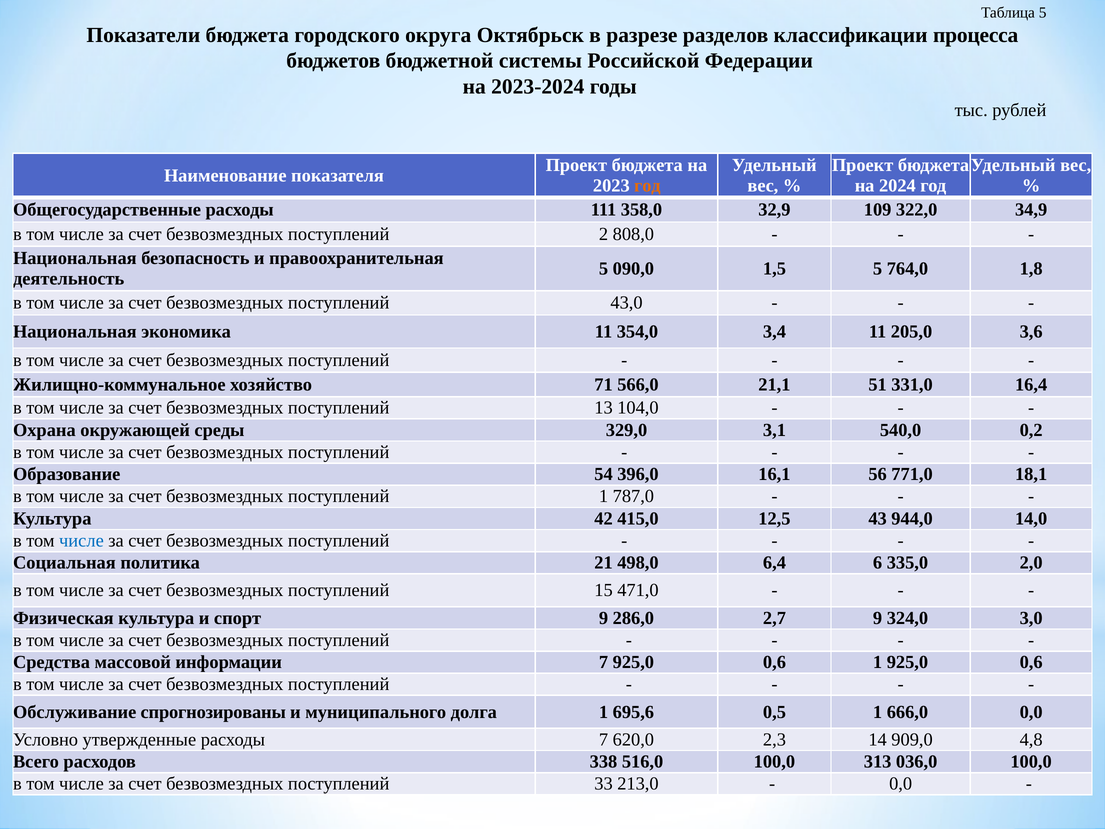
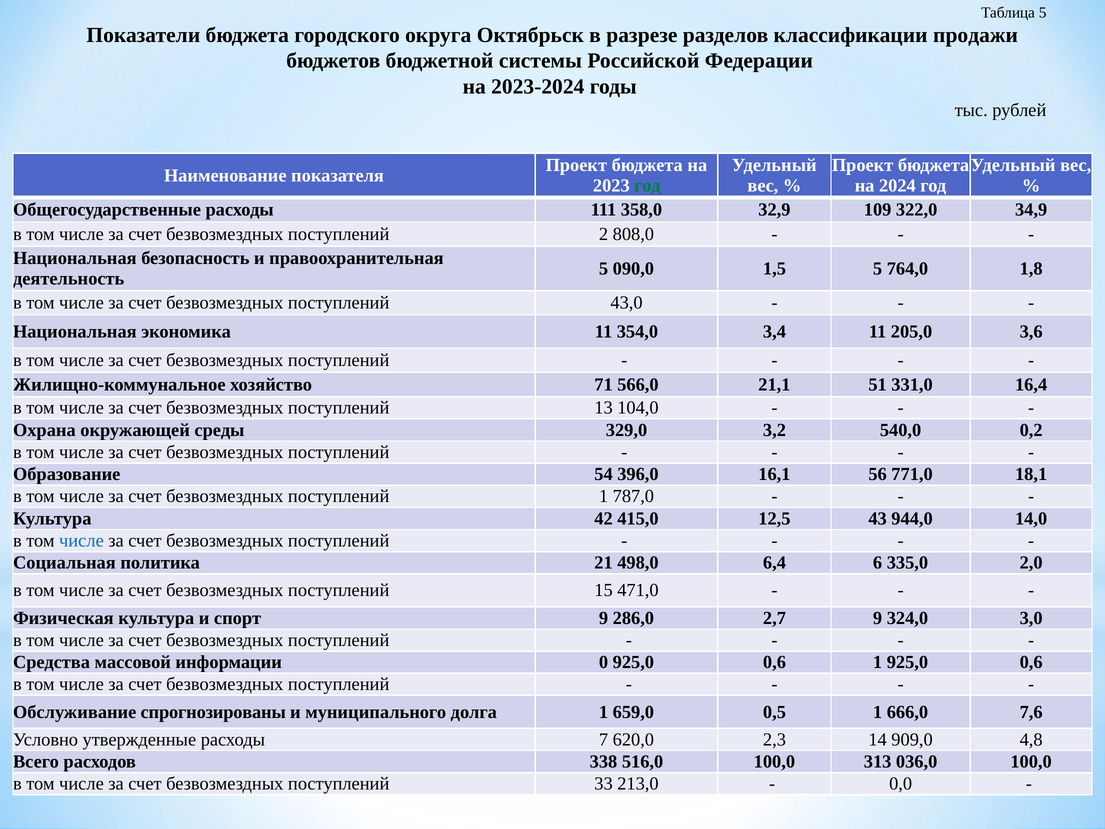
процесса: процесса -> продажи (976, 35)
год colour: orange -> green (647, 186)
3,1: 3,1 -> 3,2 (774, 430)
информации 7: 7 -> 0 (604, 662)
695,6: 695,6 -> 659,0 (633, 712)
666,0 0,0: 0,0 -> 7,6 (1031, 712)
